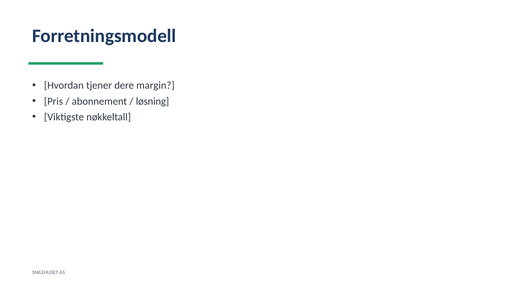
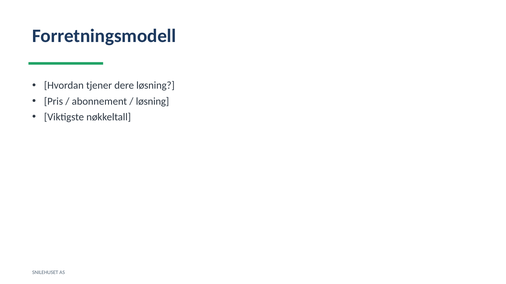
dere margin: margin -> løsning (155, 86)
